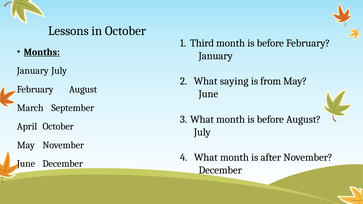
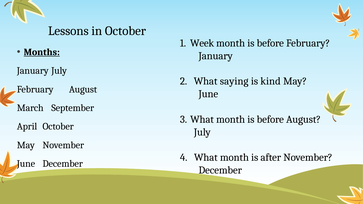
Third: Third -> Week (202, 43)
from: from -> kind (271, 81)
